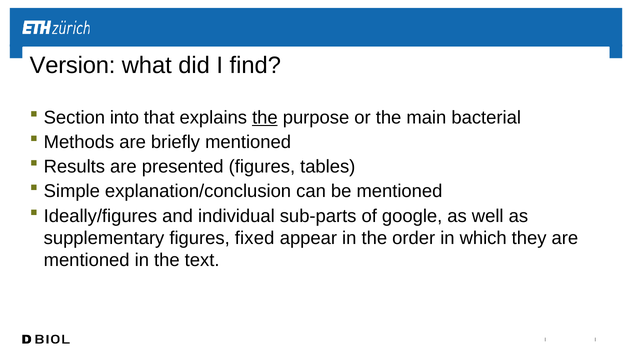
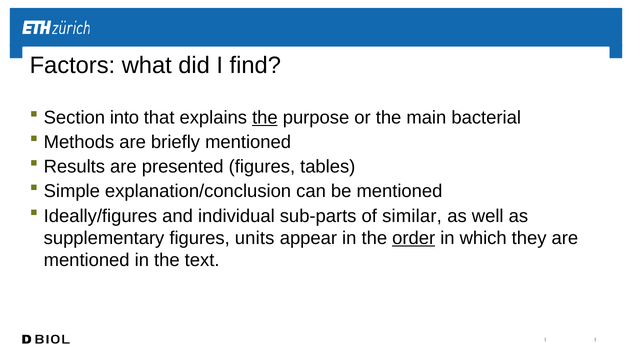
Version: Version -> Factors (72, 65)
google: google -> similar (412, 216)
fixed: fixed -> units (255, 238)
order underline: none -> present (414, 238)
